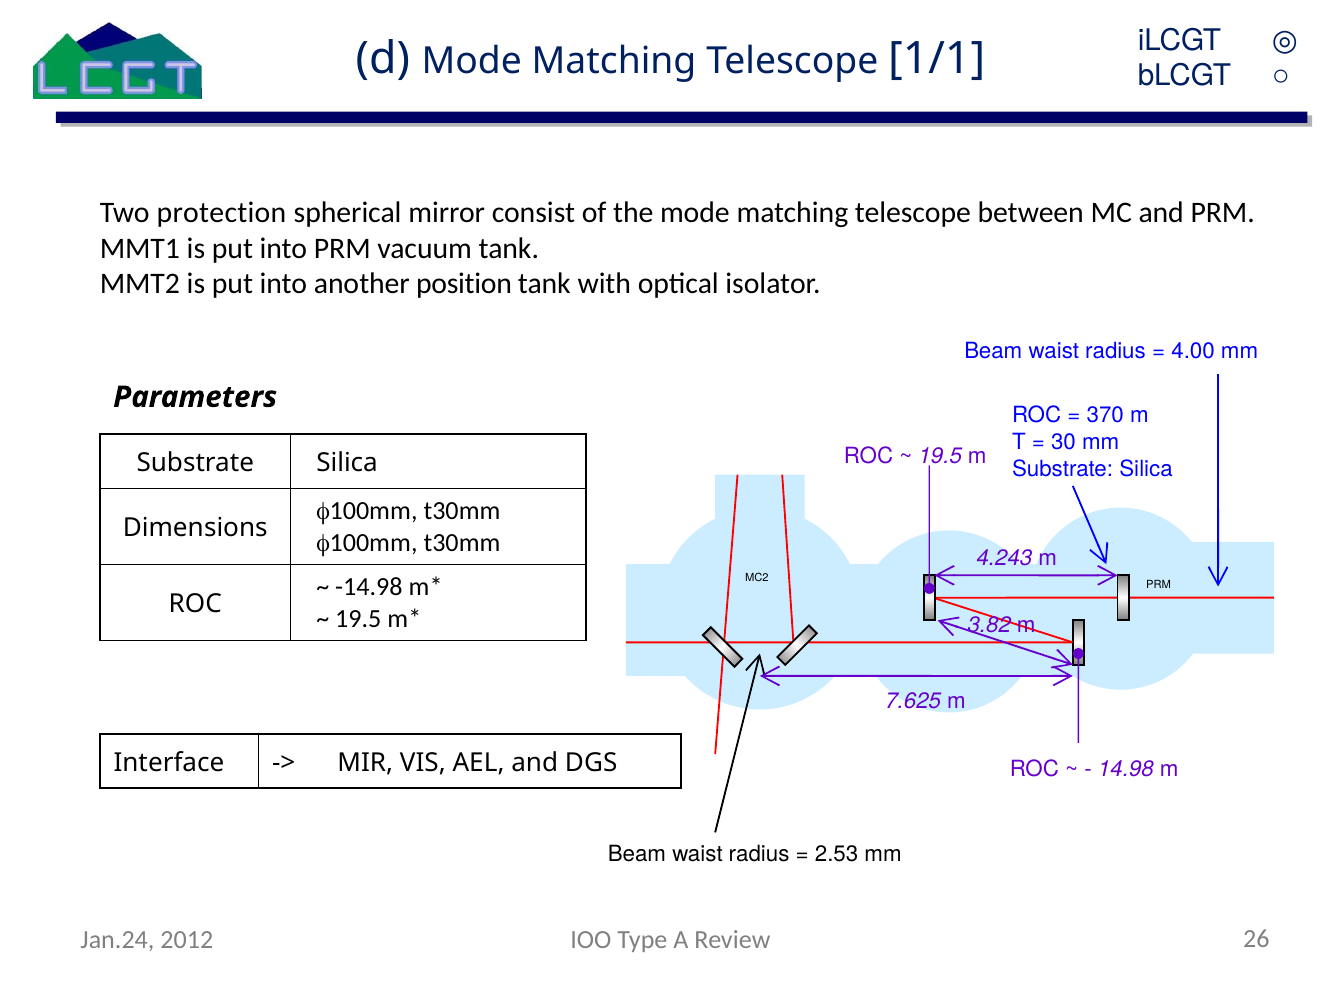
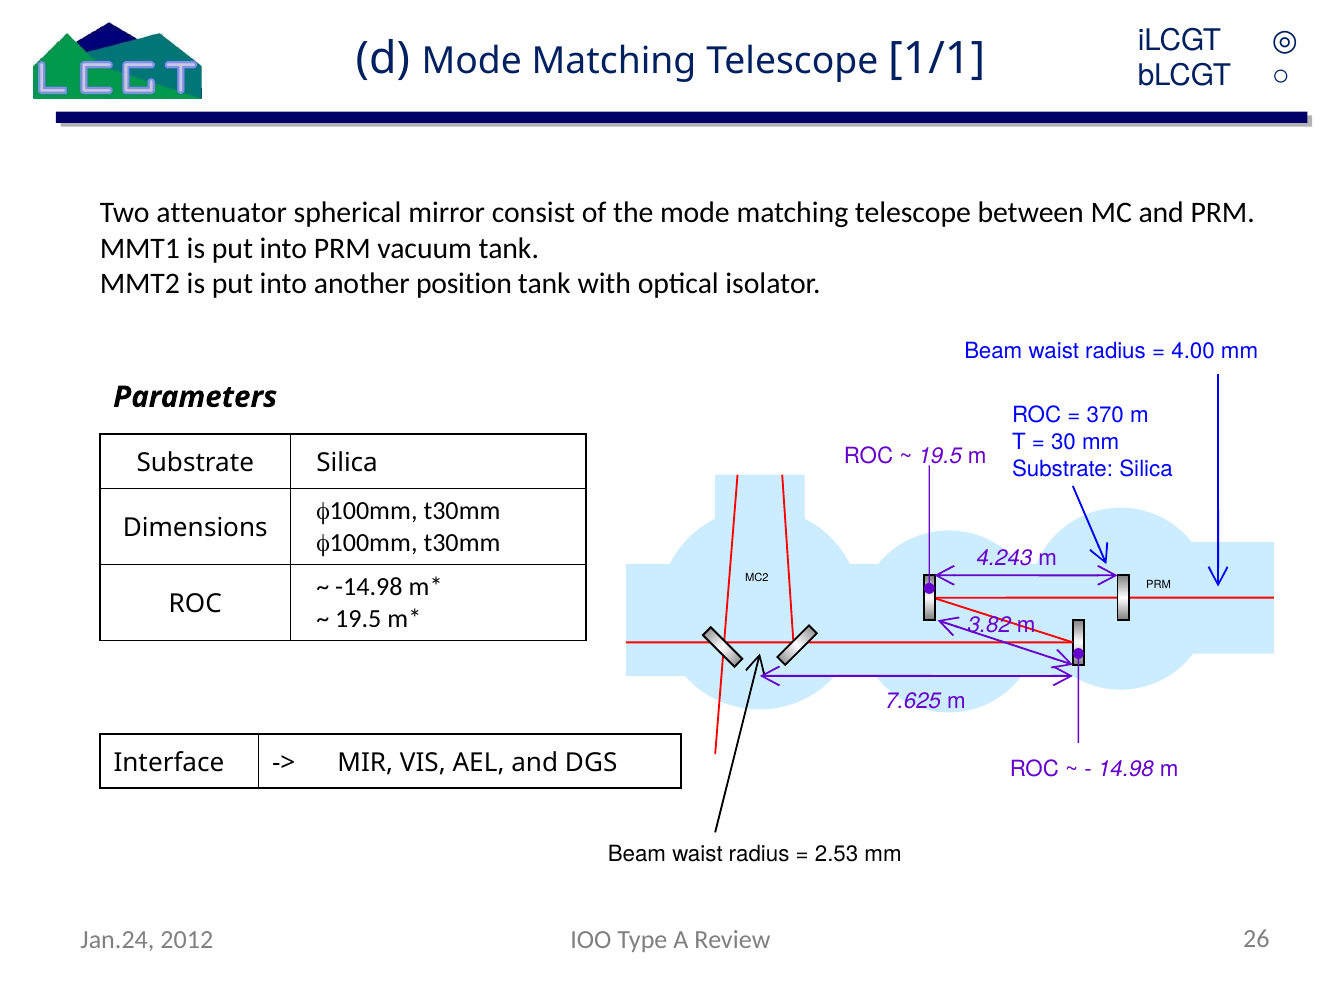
protection: protection -> attenuator (222, 213)
